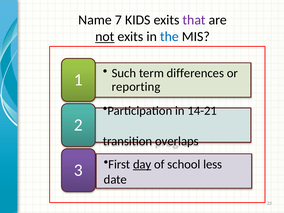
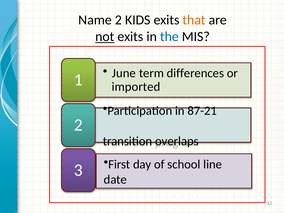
Name 7: 7 -> 2 (118, 20)
that colour: purple -> orange (194, 20)
Such: Such -> June (124, 73)
reporting: reporting -> imported (136, 87)
14-21: 14-21 -> 87-21 (202, 111)
day underline: present -> none (142, 164)
less: less -> line (213, 164)
